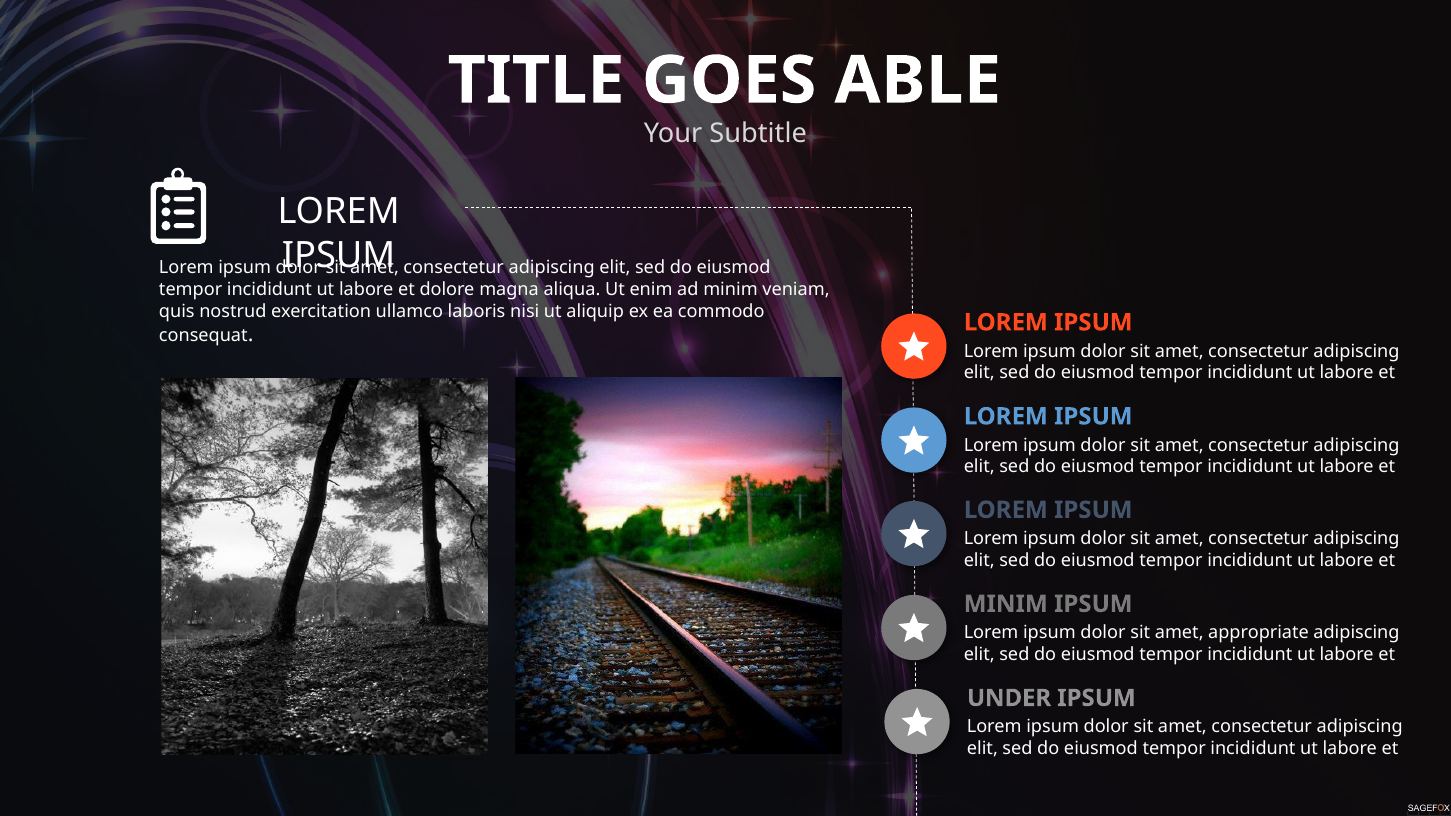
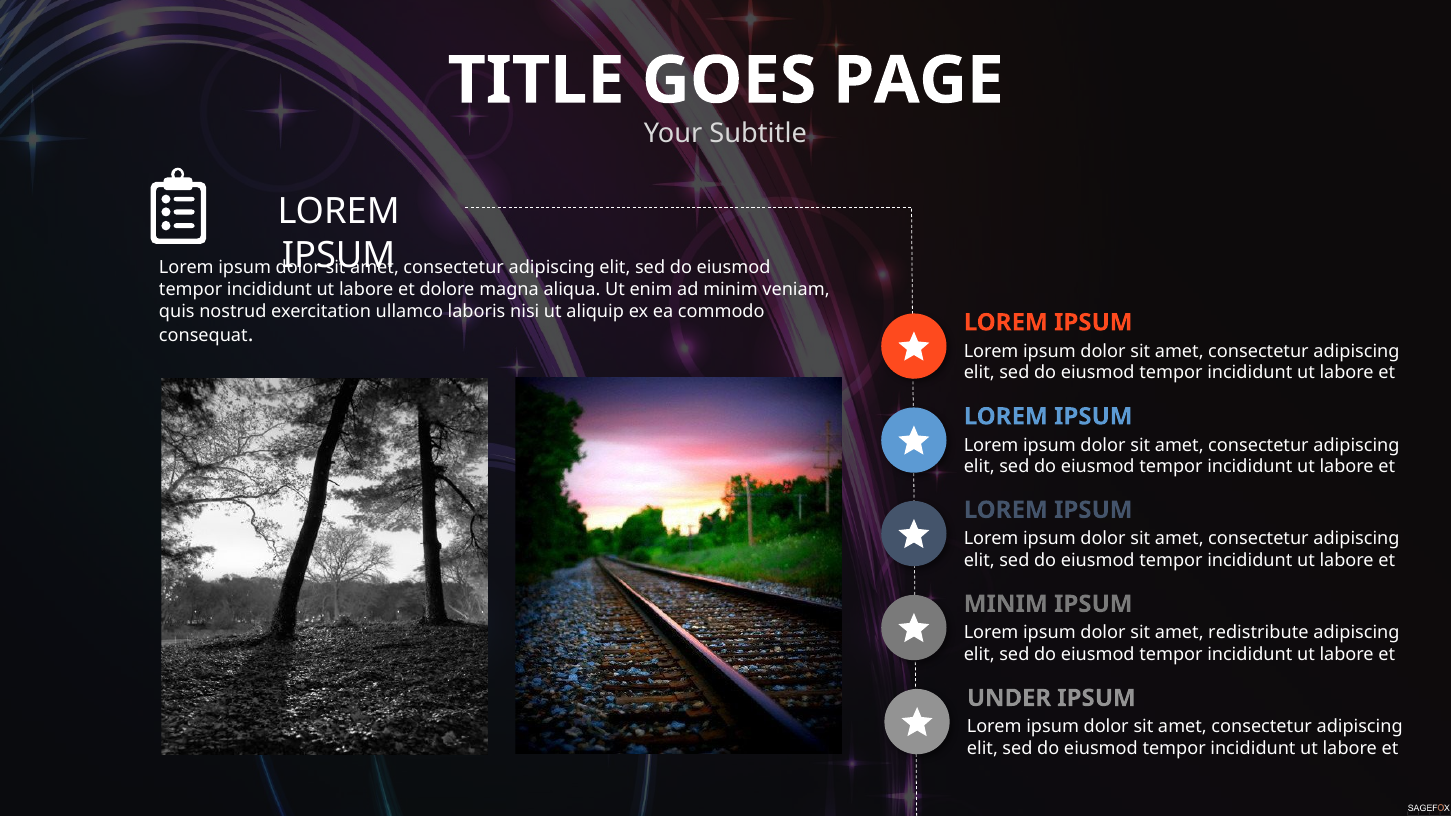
ABLE: ABLE -> PAGE (918, 81)
appropriate: appropriate -> redistribute (1258, 633)
